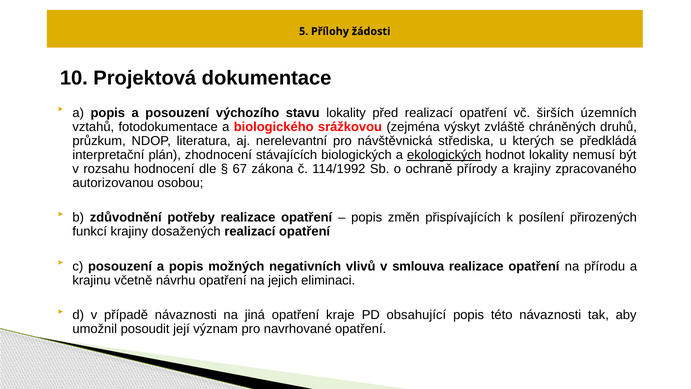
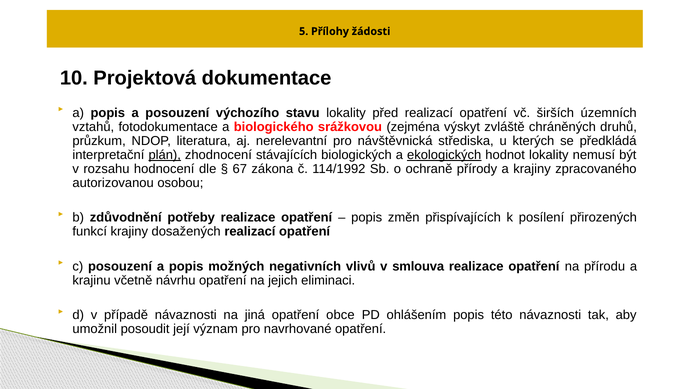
plán underline: none -> present (165, 155)
kraje: kraje -> obce (340, 315)
obsahující: obsahující -> ohlášením (416, 315)
